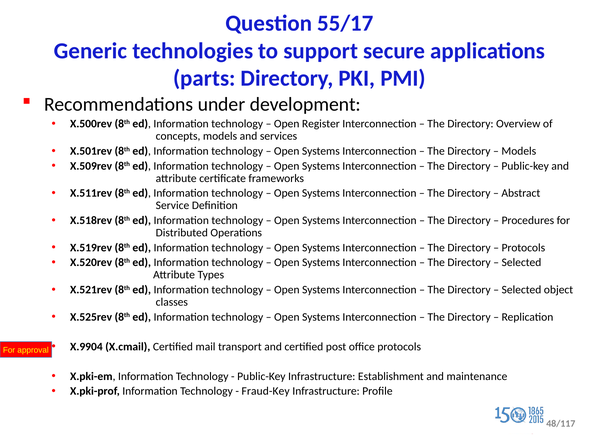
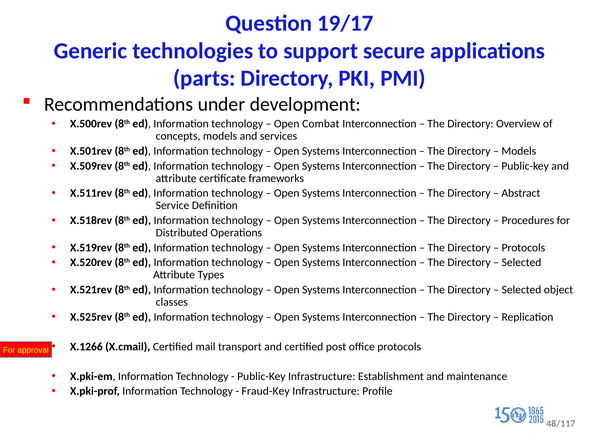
55/17: 55/17 -> 19/17 (345, 23)
Register: Register -> Combat (321, 124)
X.9904: X.9904 -> X.1266 (86, 347)
